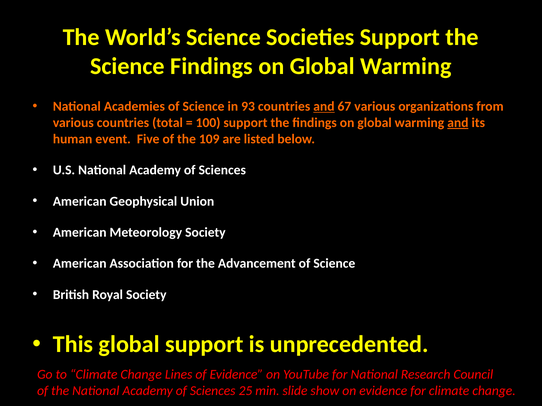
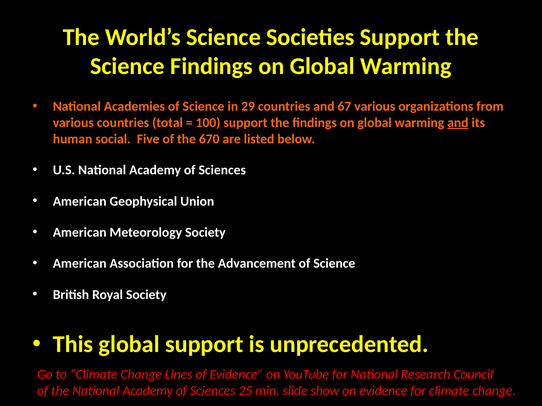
93: 93 -> 29 (248, 107)
and underline: present -> none (324, 107)
event: event -> social (113, 139)
109: 109 -> 670 (209, 139)
